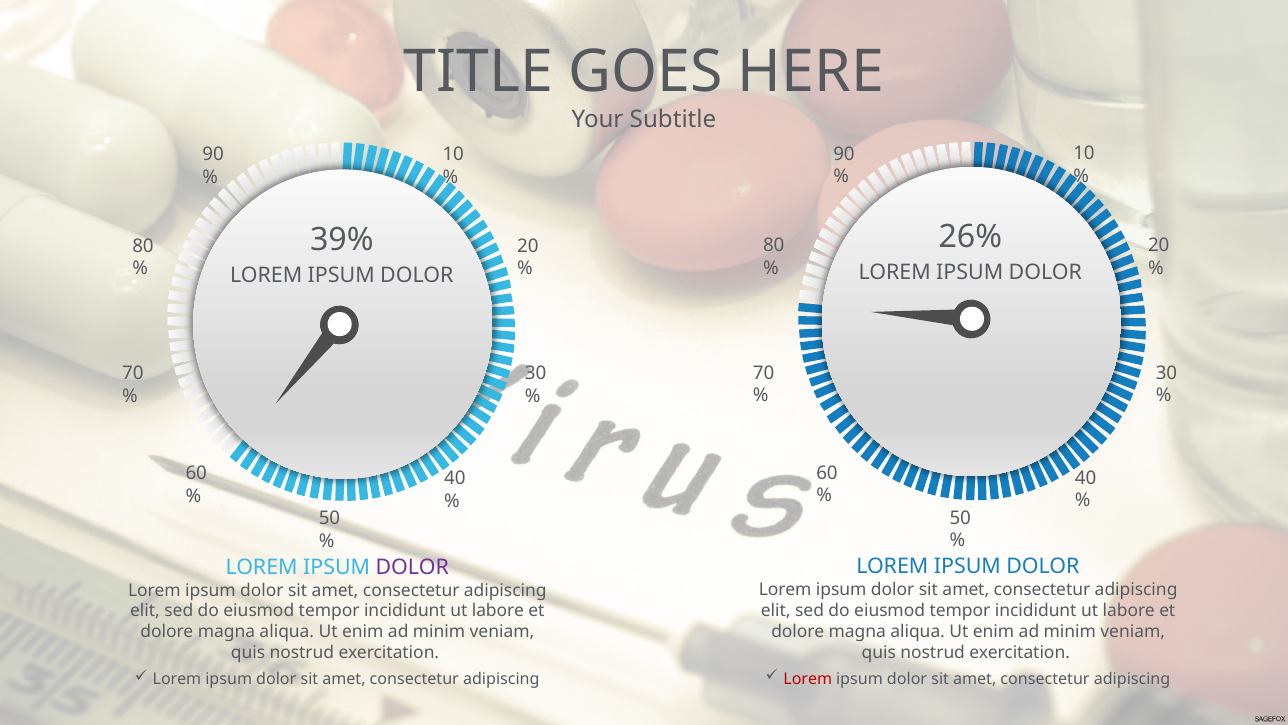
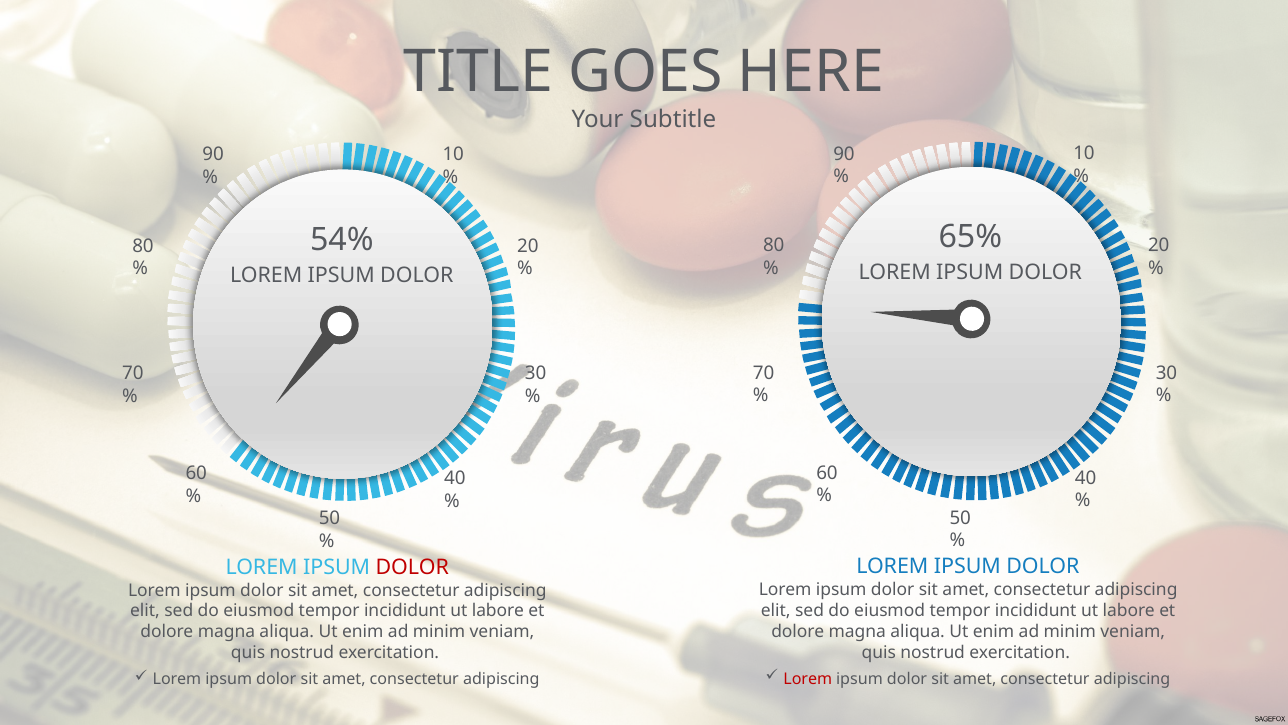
26%: 26% -> 65% (970, 237)
39%: 39% -> 54% (342, 239)
DOLOR colour: purple -> red (412, 567)
